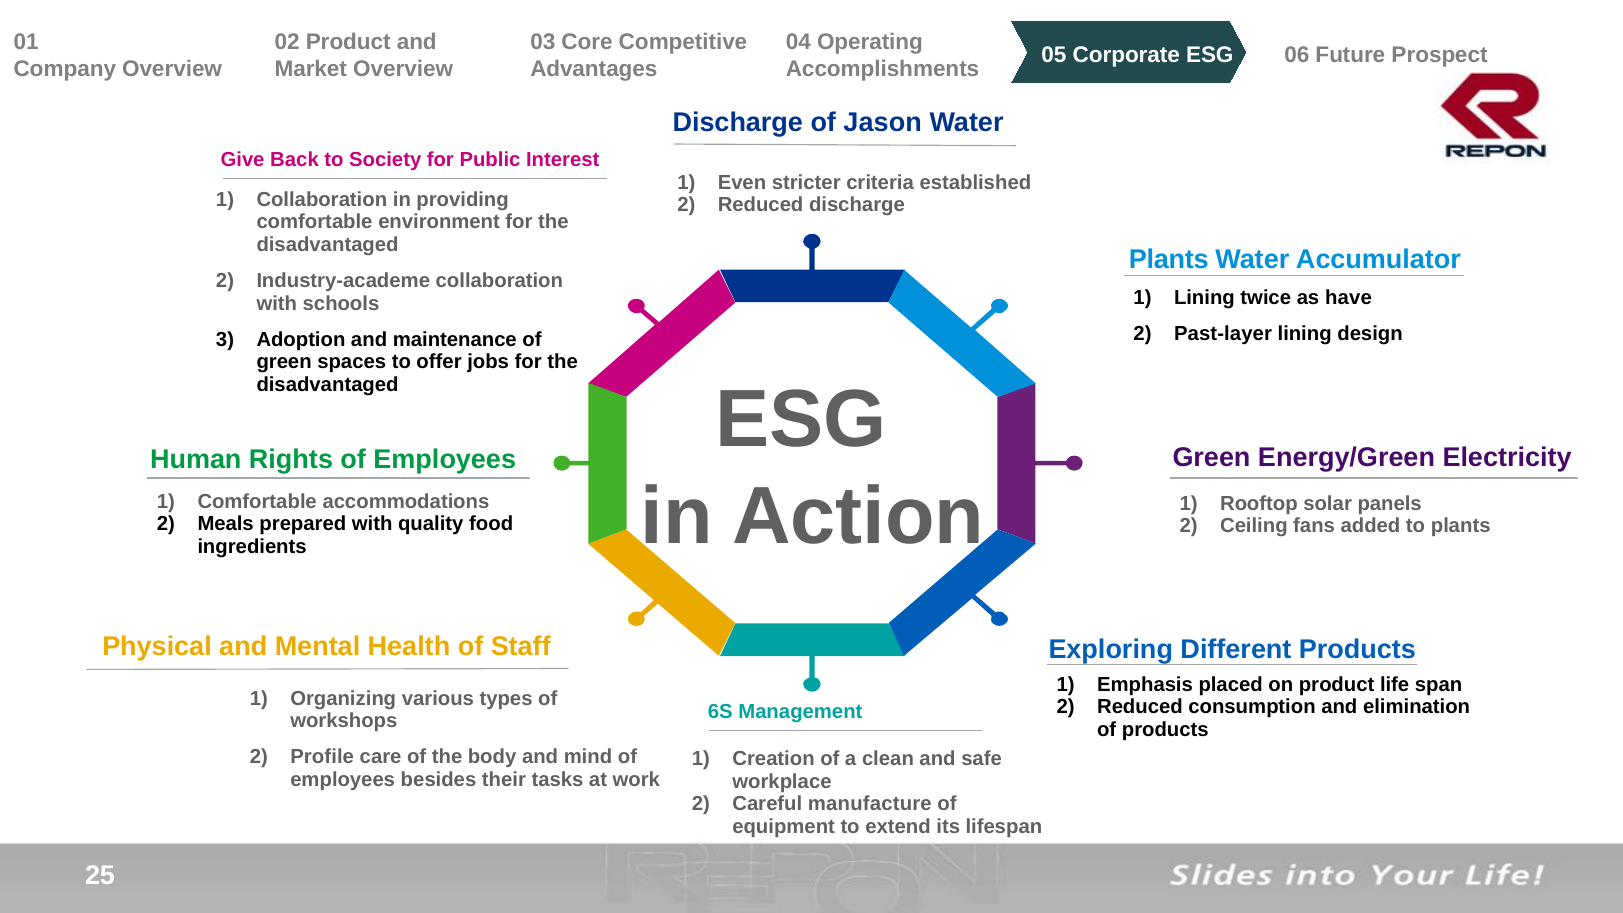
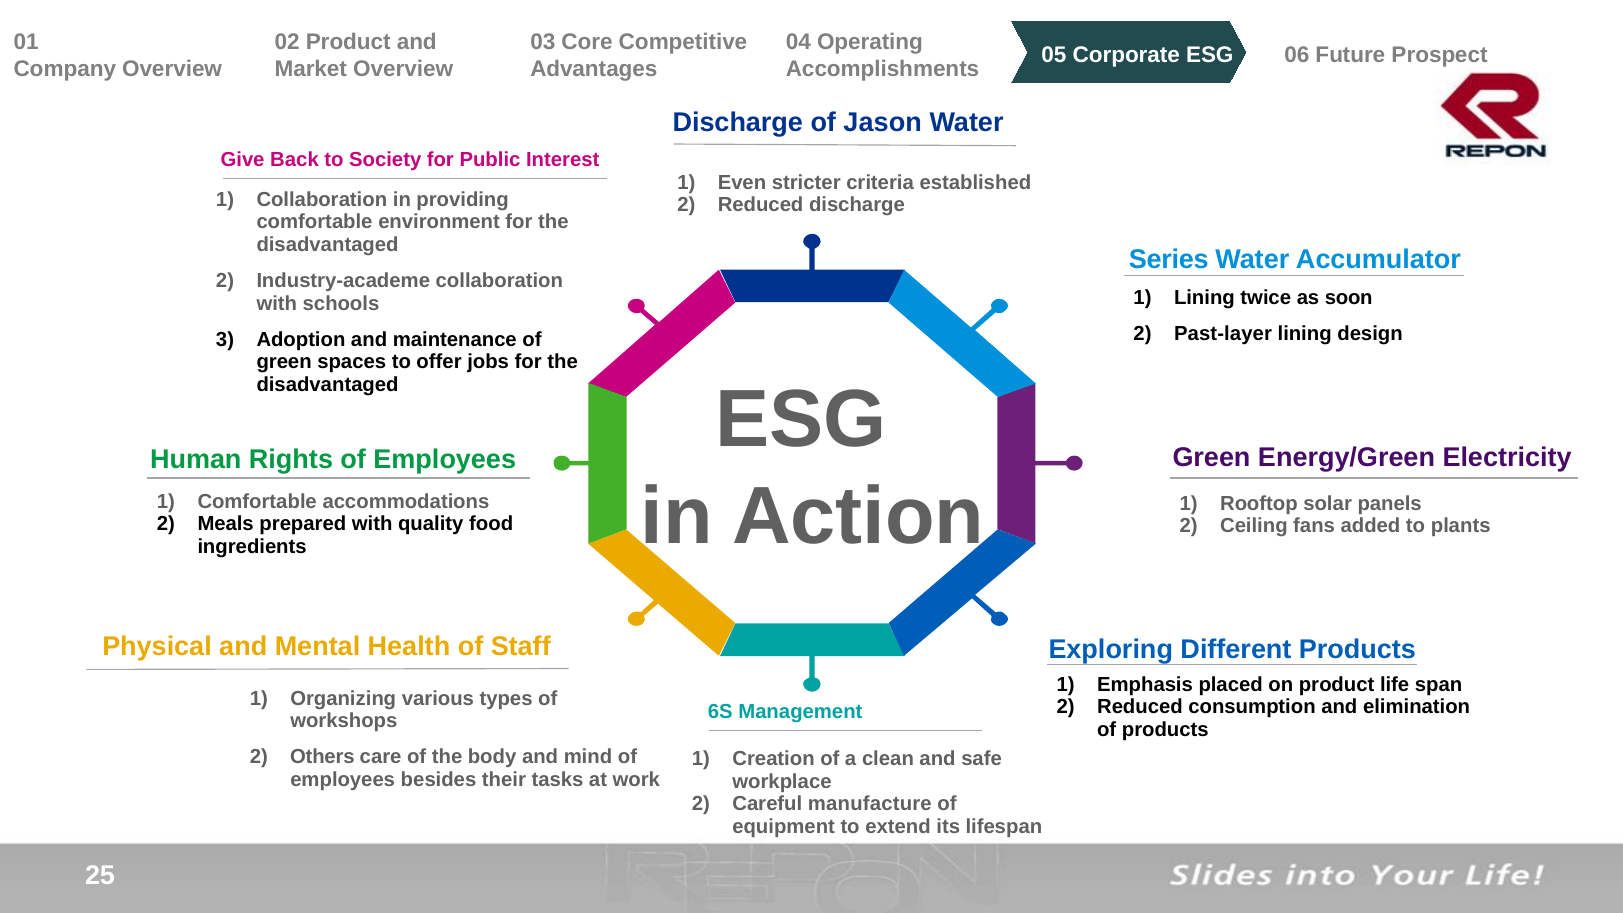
Plants: Plants -> Series (1169, 260)
have: have -> soon (1349, 298)
Profile: Profile -> Others (322, 757)
